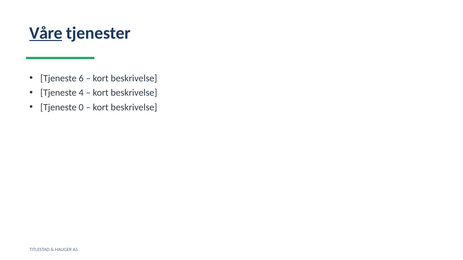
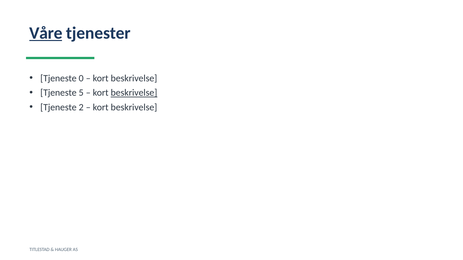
6: 6 -> 0 (81, 78)
4: 4 -> 5 (81, 93)
beskrivelse underline: none -> present (134, 93)
0: 0 -> 2 (81, 107)
